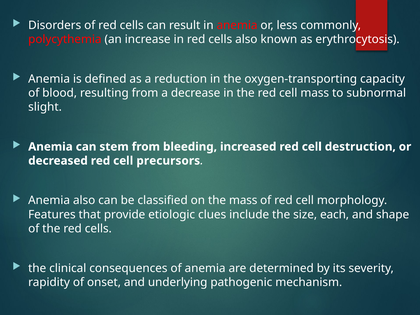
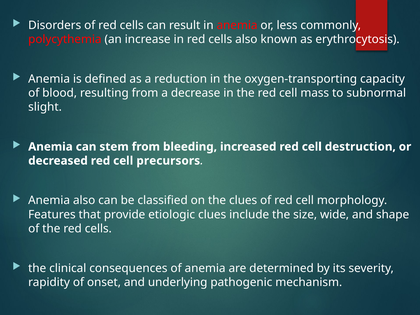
the mass: mass -> clues (243, 200)
each: each -> wide (335, 214)
